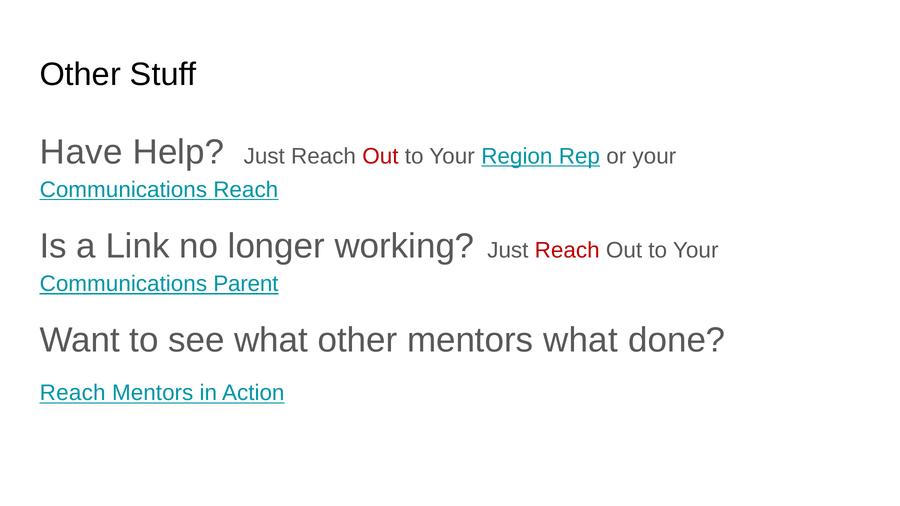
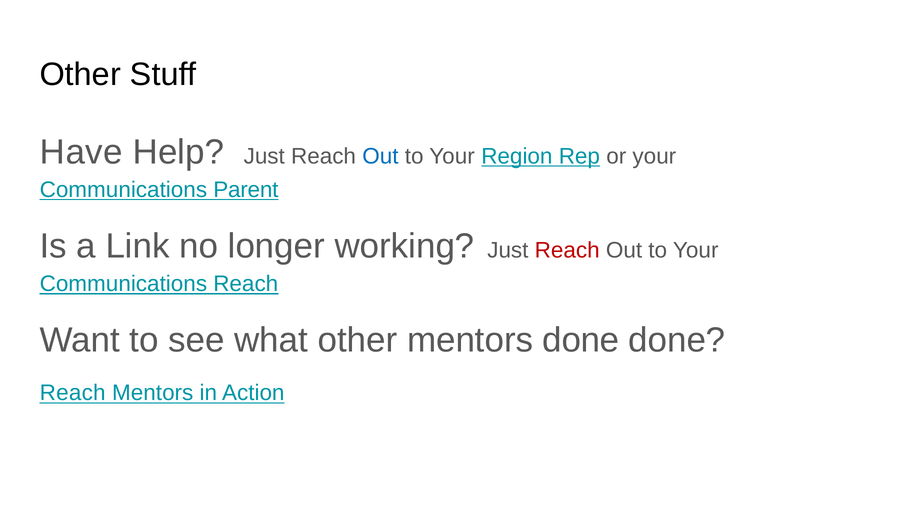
Out colour: red -> blue (380, 156)
Communications Reach: Reach -> Parent (246, 190)
Communications Parent: Parent -> Reach (246, 284)
mentors what: what -> done (581, 341)
